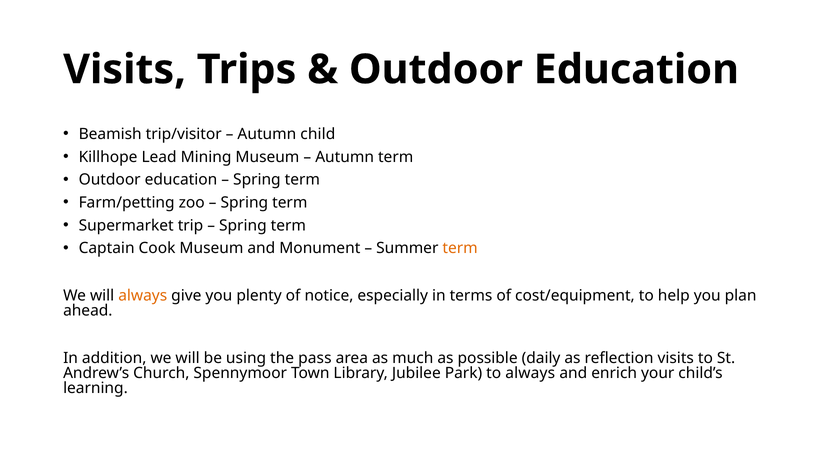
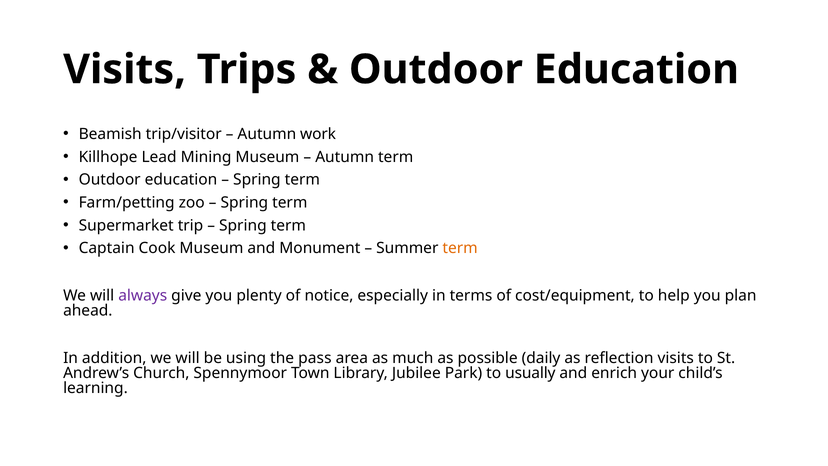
child: child -> work (318, 134)
always colour: orange -> purple (143, 296)
to always: always -> usually (530, 373)
